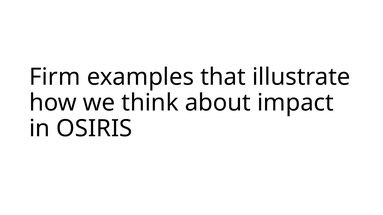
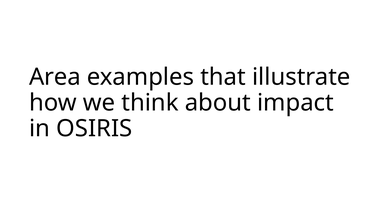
Firm: Firm -> Area (55, 77)
